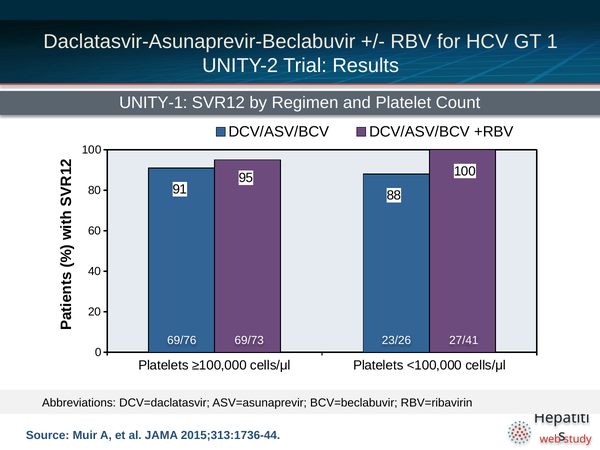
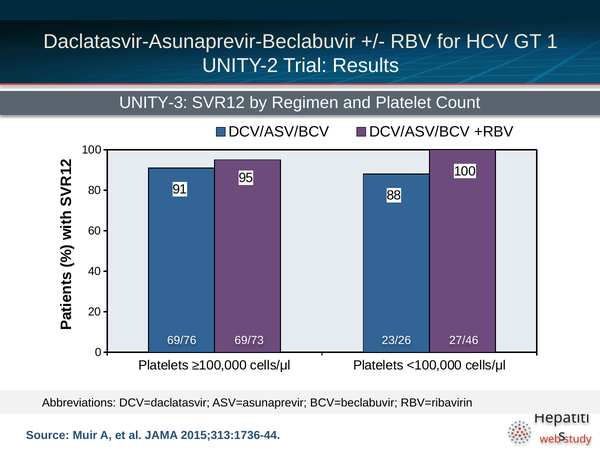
UNITY-1: UNITY-1 -> UNITY-3 (153, 103)
27/41: 27/41 -> 27/46 (464, 341)
